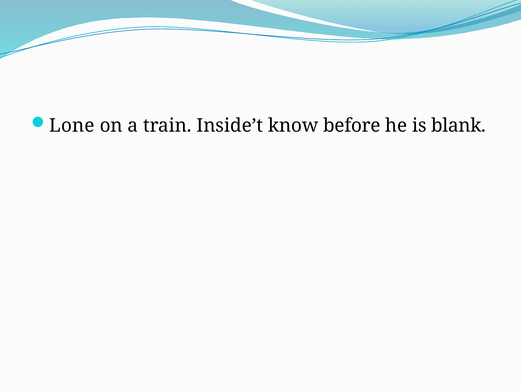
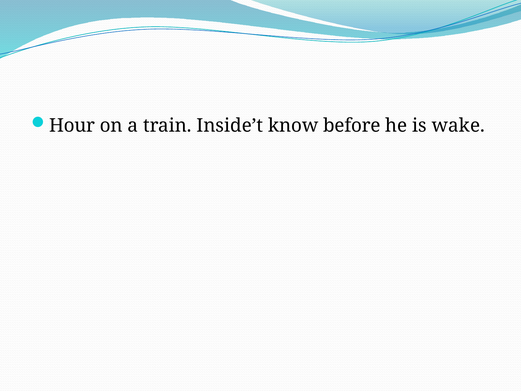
Lone: Lone -> Hour (72, 125)
blank: blank -> wake (458, 125)
